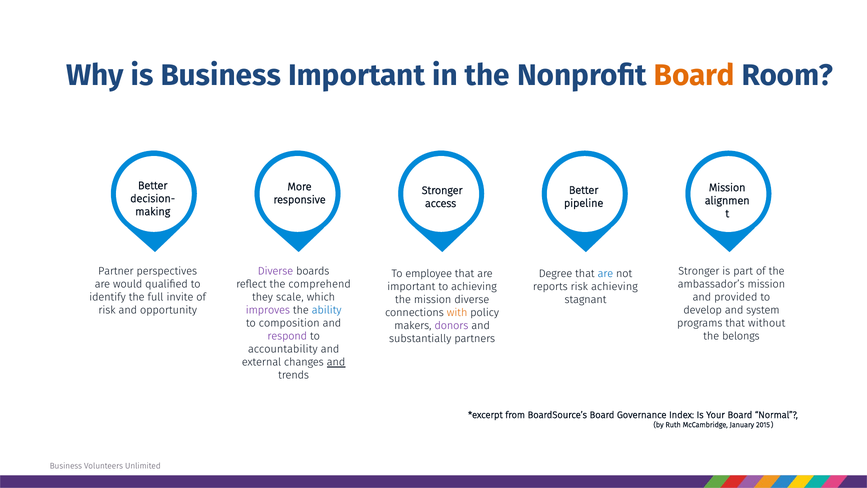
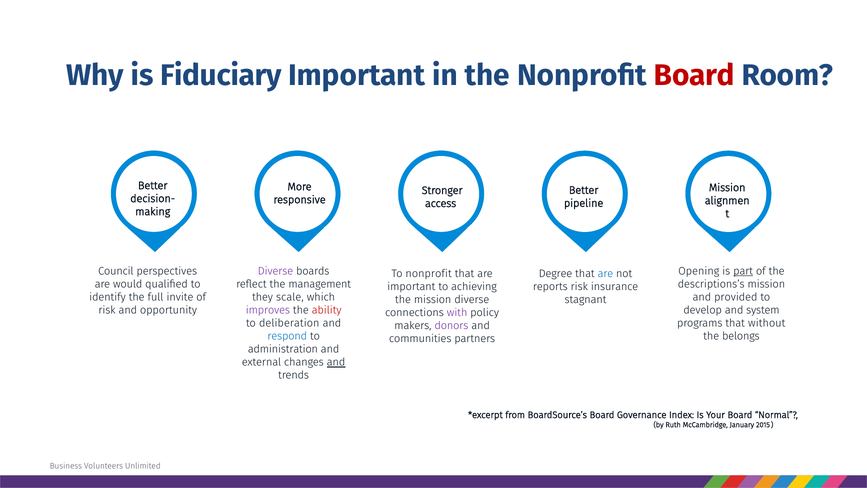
is Business: Business -> Fiduciary (221, 75)
Board colour: orange -> red (694, 75)
Partner: Partner -> Council (116, 271)
Stronger: Stronger -> Opening (699, 271)
part underline: none -> present (743, 271)
To employee: employee -> nonprofit (429, 274)
comprehend: comprehend -> management (320, 284)
ambassador’s: ambassador’s -> descriptions’s (711, 284)
risk achieving: achieving -> insurance (615, 287)
ability colour: blue -> red (327, 310)
with colour: orange -> purple (457, 313)
composition: composition -> deliberation (289, 323)
respond colour: purple -> blue (287, 336)
substantially: substantially -> communities (420, 339)
accountability: accountability -> administration (283, 349)
